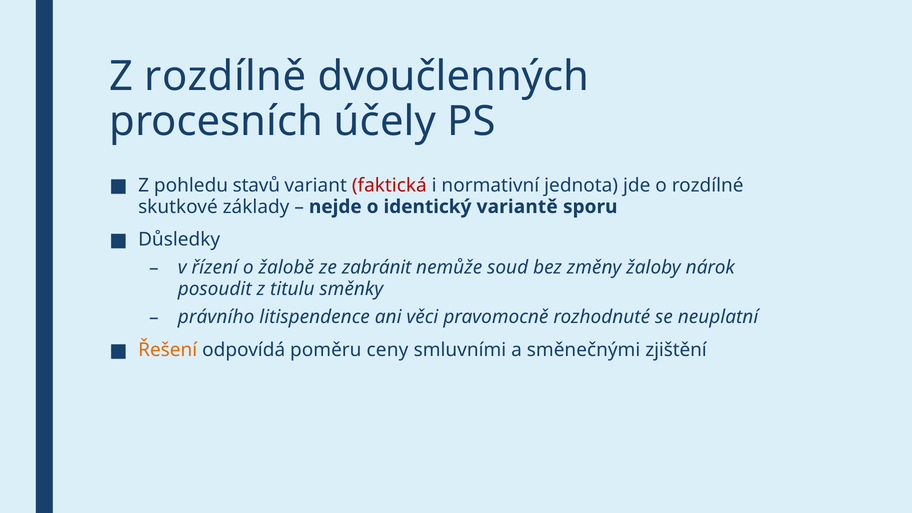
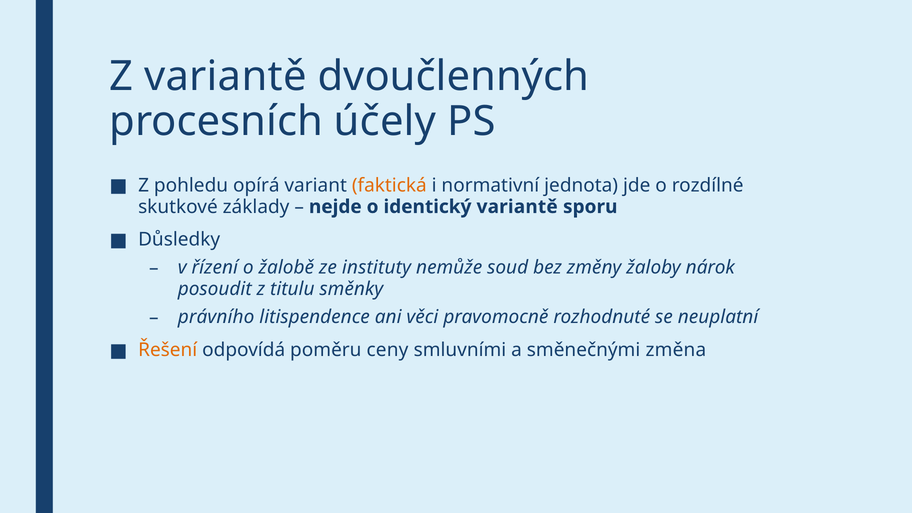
Z rozdílně: rozdílně -> variantě (225, 77)
stavů: stavů -> opírá (256, 185)
faktická colour: red -> orange (389, 185)
zabránit: zabránit -> instituty (376, 268)
zjištění: zjištění -> změna (676, 350)
